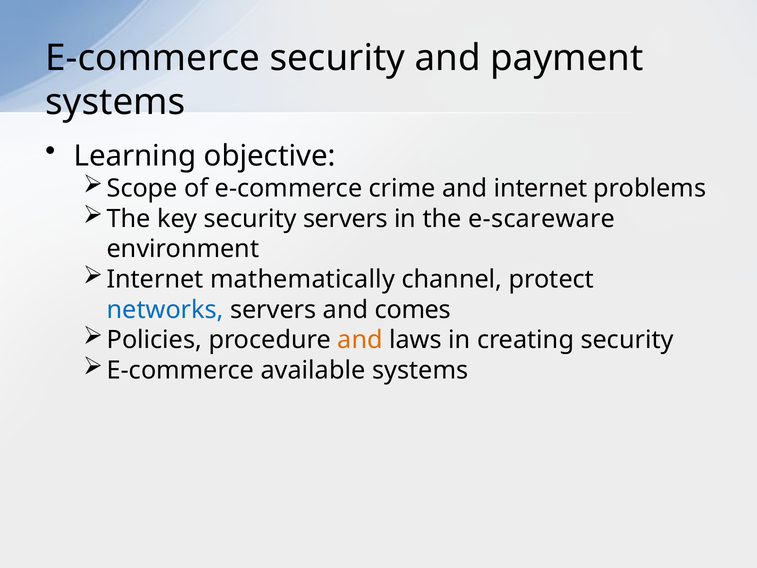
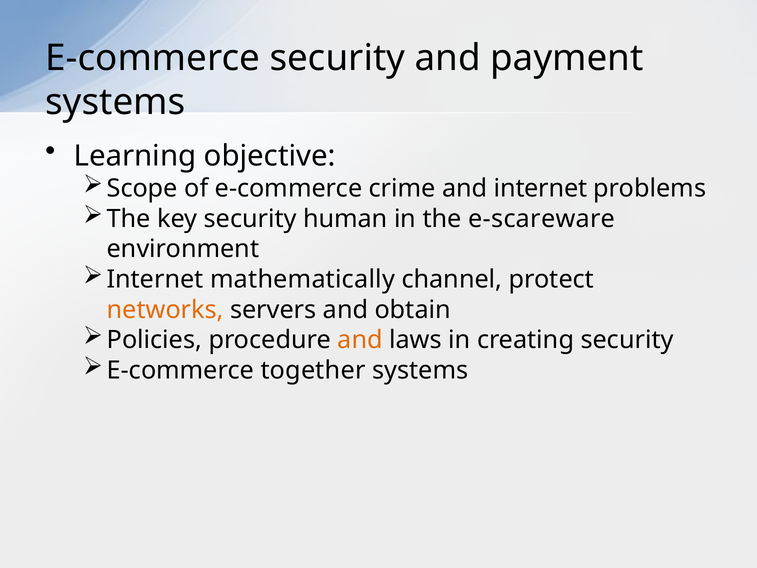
security servers: servers -> human (345, 219)
networks colour: blue -> orange (165, 310)
comes: comes -> obtain (413, 310)
available: available -> together (313, 370)
